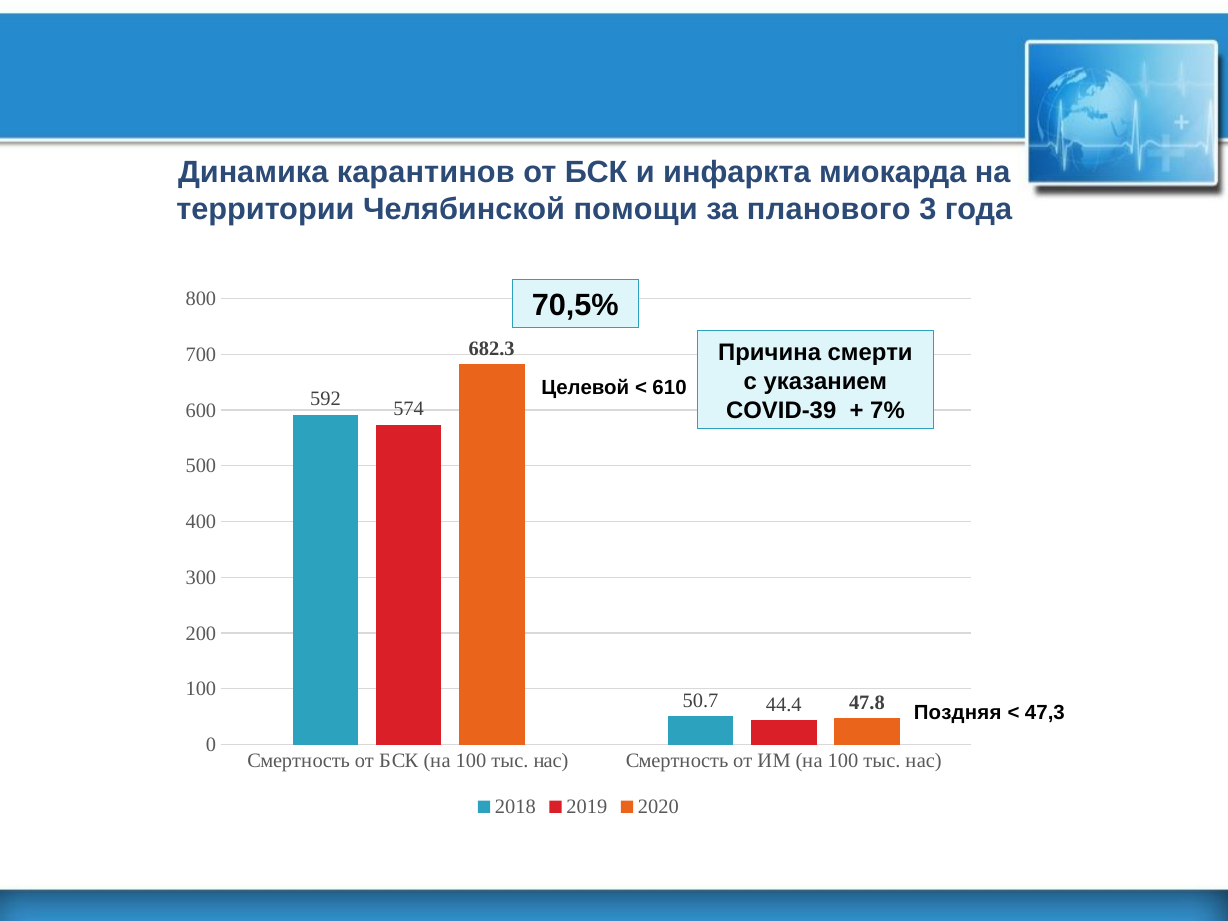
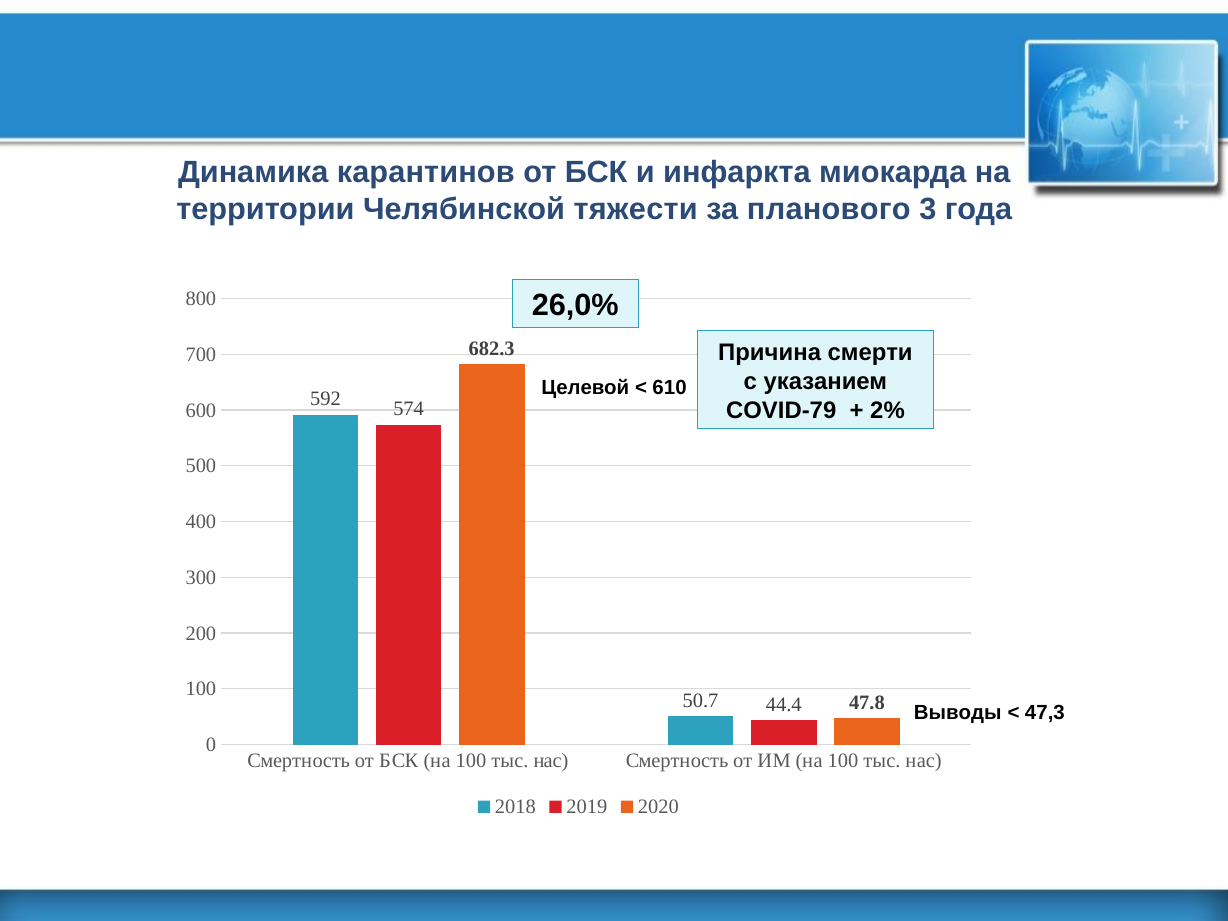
помощи: помощи -> тяжести (636, 209)
70,5%: 70,5% -> 26,0% (575, 306)
COVID-39: COVID-39 -> COVID-79 (781, 410)
7%: 7% -> 2% (888, 410)
Поздняя: Поздняя -> Выводы (958, 712)
